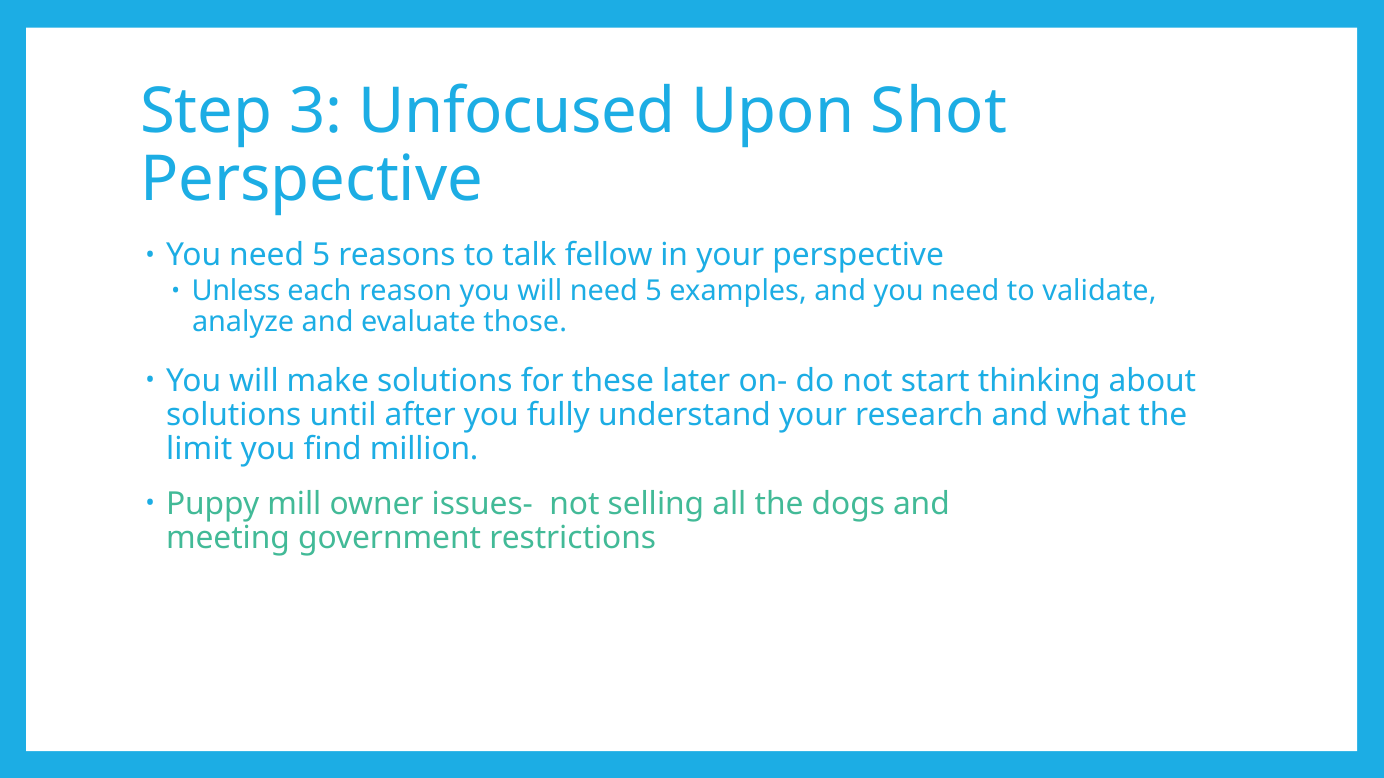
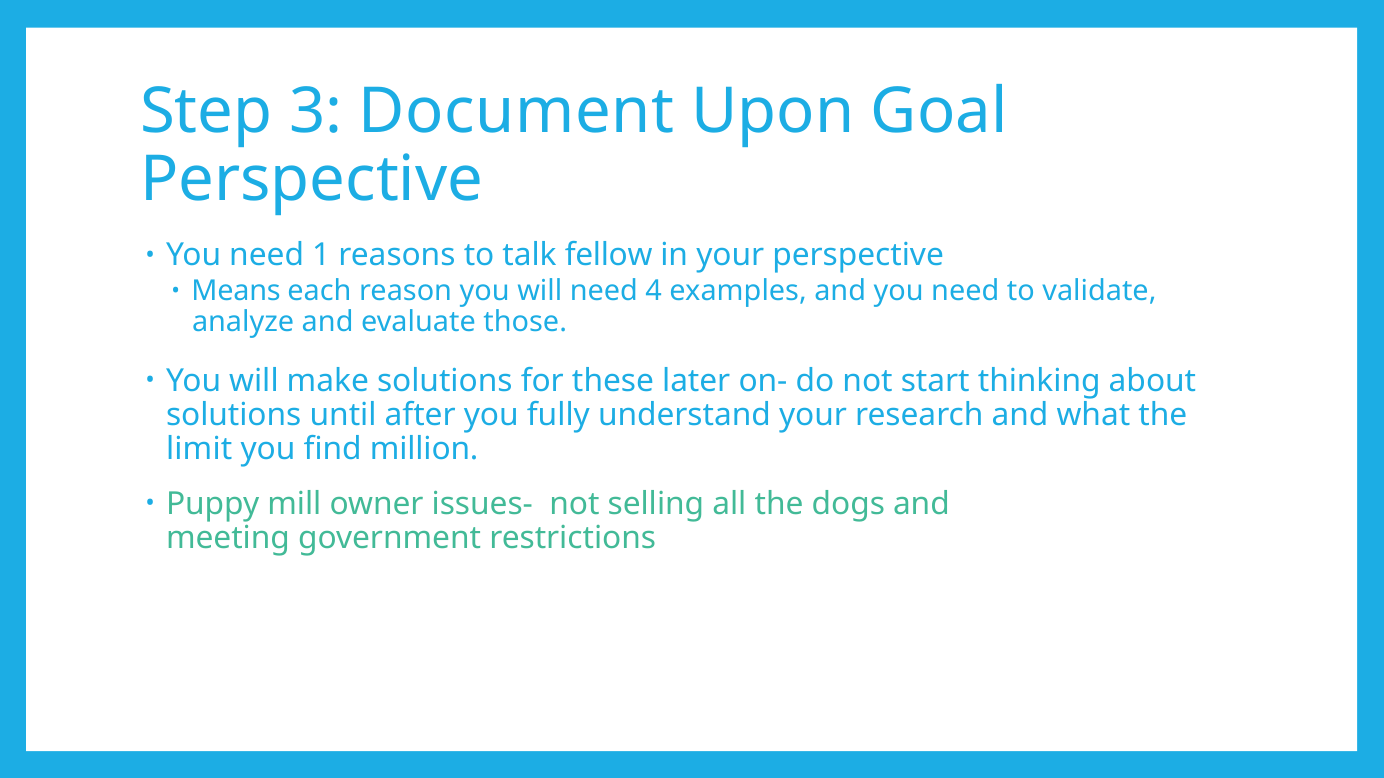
Unfocused: Unfocused -> Document (517, 112)
Shot: Shot -> Goal (939, 112)
You need 5: 5 -> 1 (321, 256)
Unless: Unless -> Means (236, 291)
will need 5: 5 -> 4 (654, 291)
